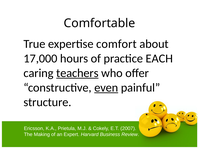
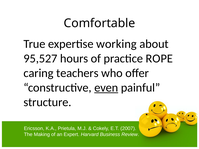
comfort: comfort -> working (116, 44)
17,000: 17,000 -> 95,527 (40, 59)
EACH: EACH -> ROPE (159, 59)
teachers underline: present -> none (77, 73)
